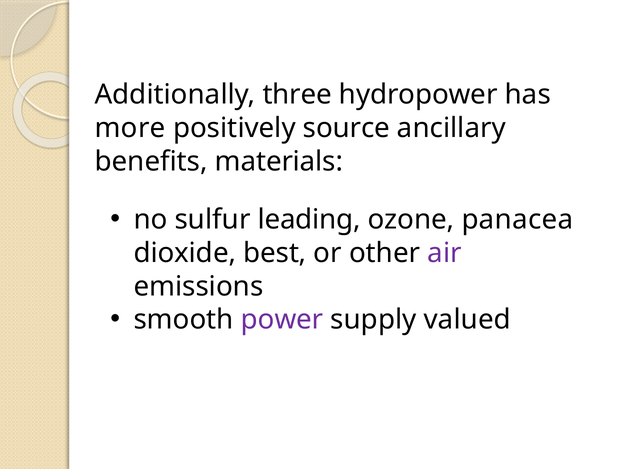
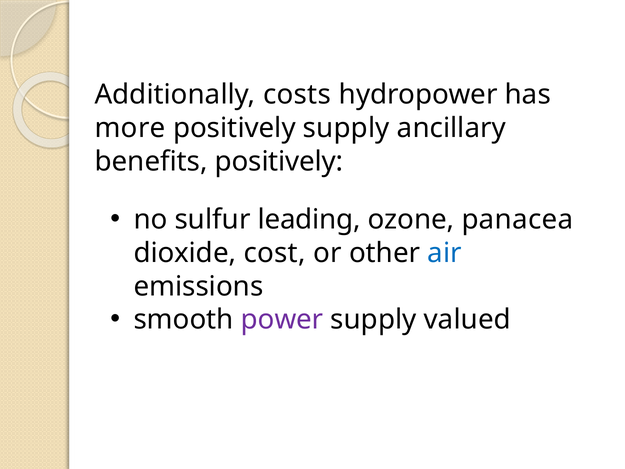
three: three -> costs (297, 95)
positively source: source -> supply (346, 128)
benefits materials: materials -> positively (279, 161)
best: best -> cost (275, 253)
air colour: purple -> blue (445, 253)
